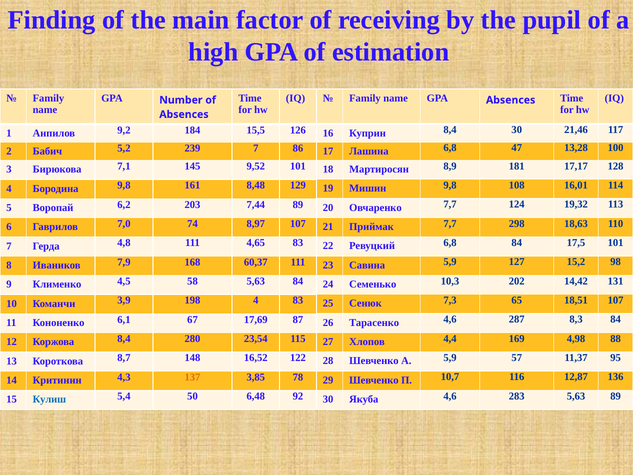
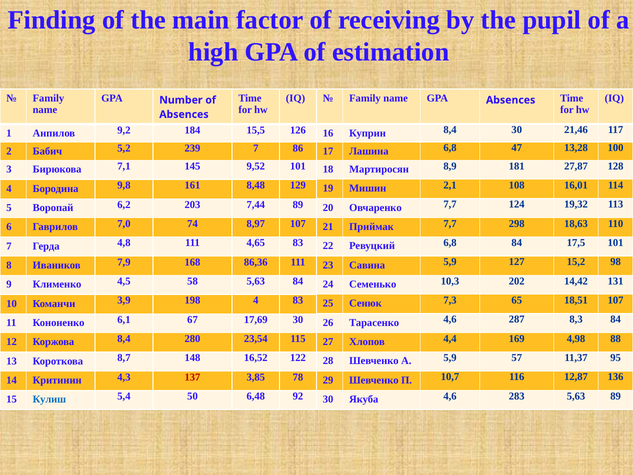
17,17: 17,17 -> 27,87 (576, 166)
Мишин 9,8: 9,8 -> 2,1 (450, 185)
60,37: 60,37 -> 86,36 (256, 262)
17,69 87: 87 -> 30 (298, 319)
137 colour: orange -> red (192, 377)
